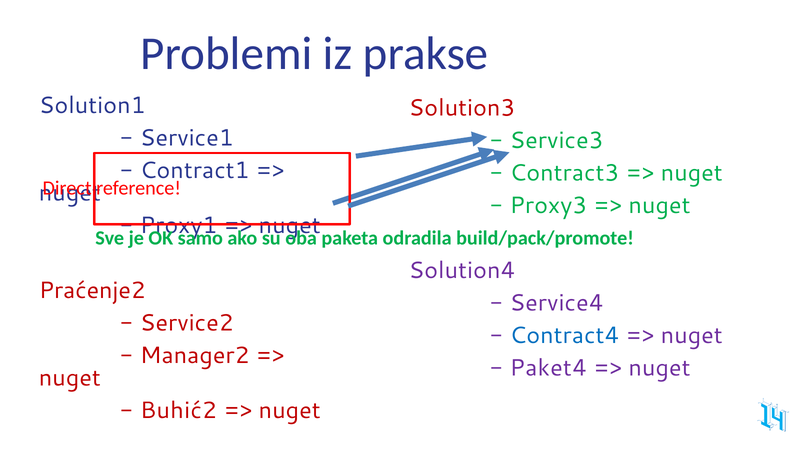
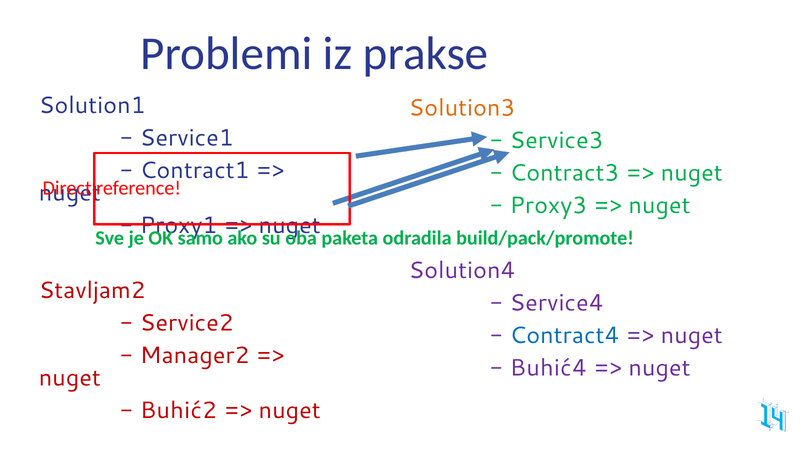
Solution3 colour: red -> orange (462, 108)
Praćenje2: Praćenje2 -> Stavljam2 (92, 291)
Paket4: Paket4 -> Buhić4 (548, 368)
